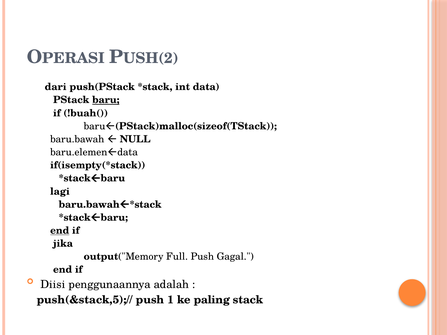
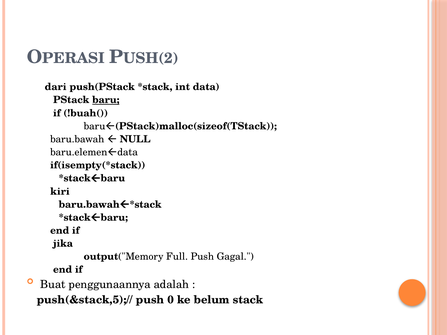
lagi: lagi -> kiri (60, 192)
end underline: present -> none (60, 231)
Diisi: Diisi -> Buat (53, 285)
1: 1 -> 0 (171, 300)
paling: paling -> belum (212, 300)
